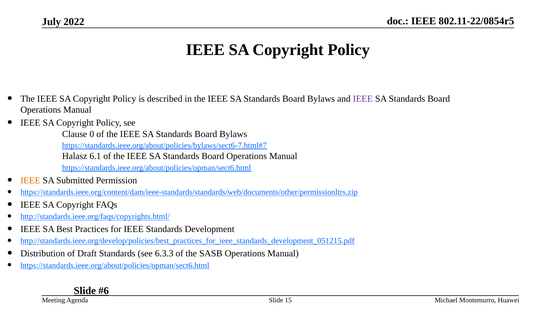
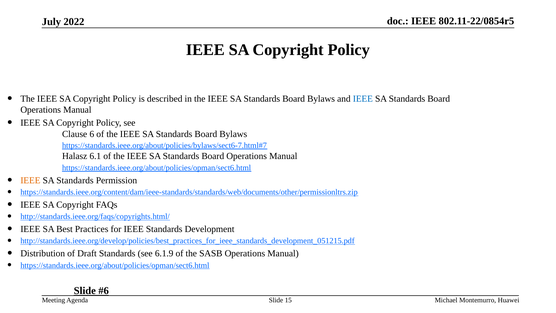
IEEE colour: purple -> blue (363, 99)
0: 0 -> 6 (92, 134)
Submitted: Submitted -> Standards (75, 180)
6.3.3: 6.3.3 -> 6.1.9 (164, 253)
